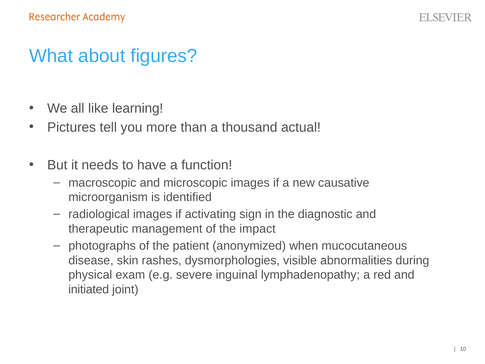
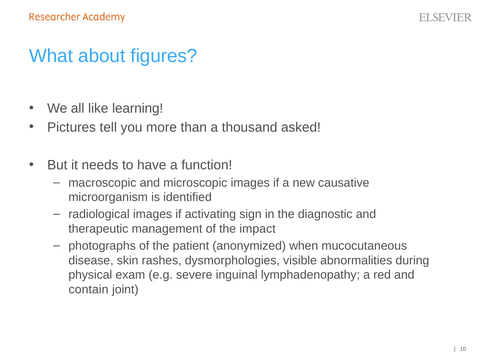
actual: actual -> asked (301, 127)
initiated: initiated -> contain (89, 289)
